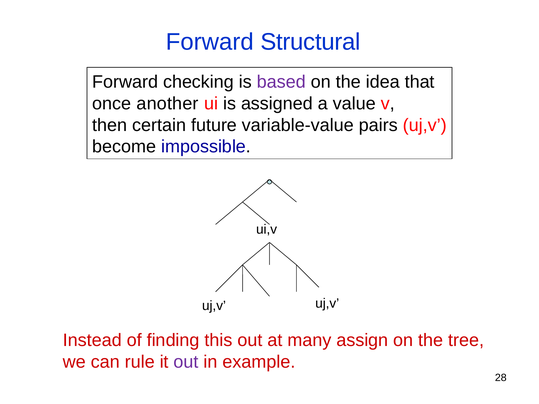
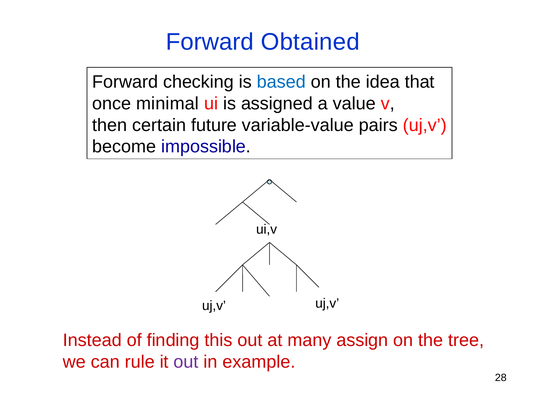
Structural: Structural -> Obtained (310, 42)
based colour: purple -> blue (281, 82)
another: another -> minimal (168, 104)
